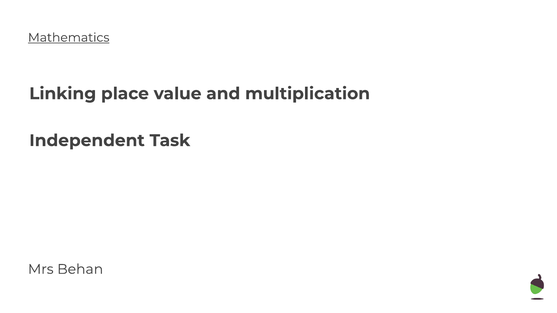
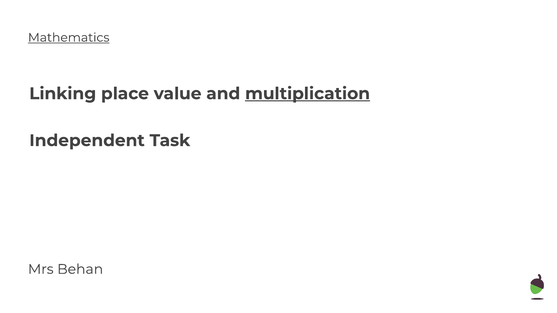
multiplication underline: none -> present (308, 94)
